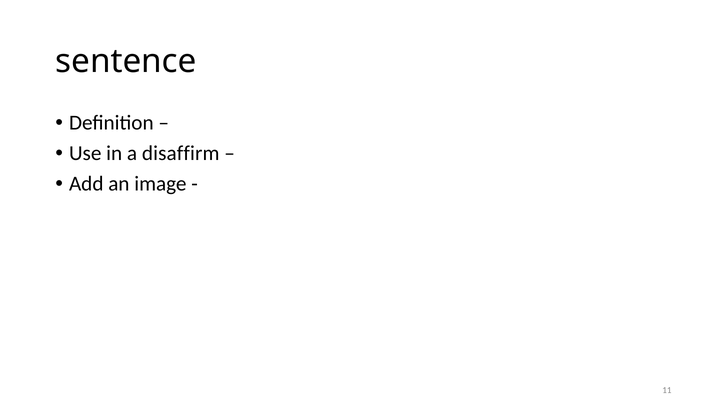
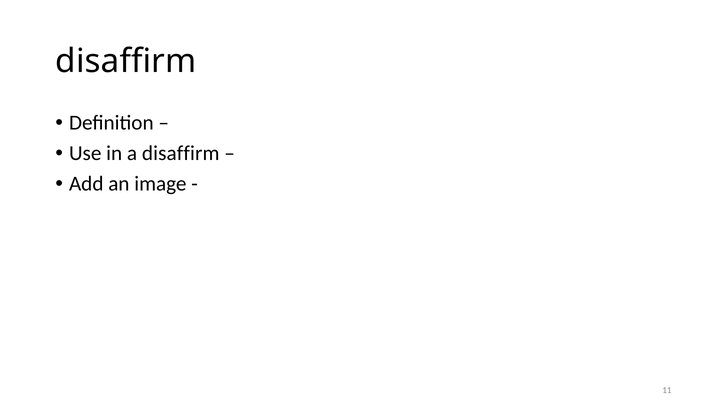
sentence: sentence -> disaffirm (126, 61)
